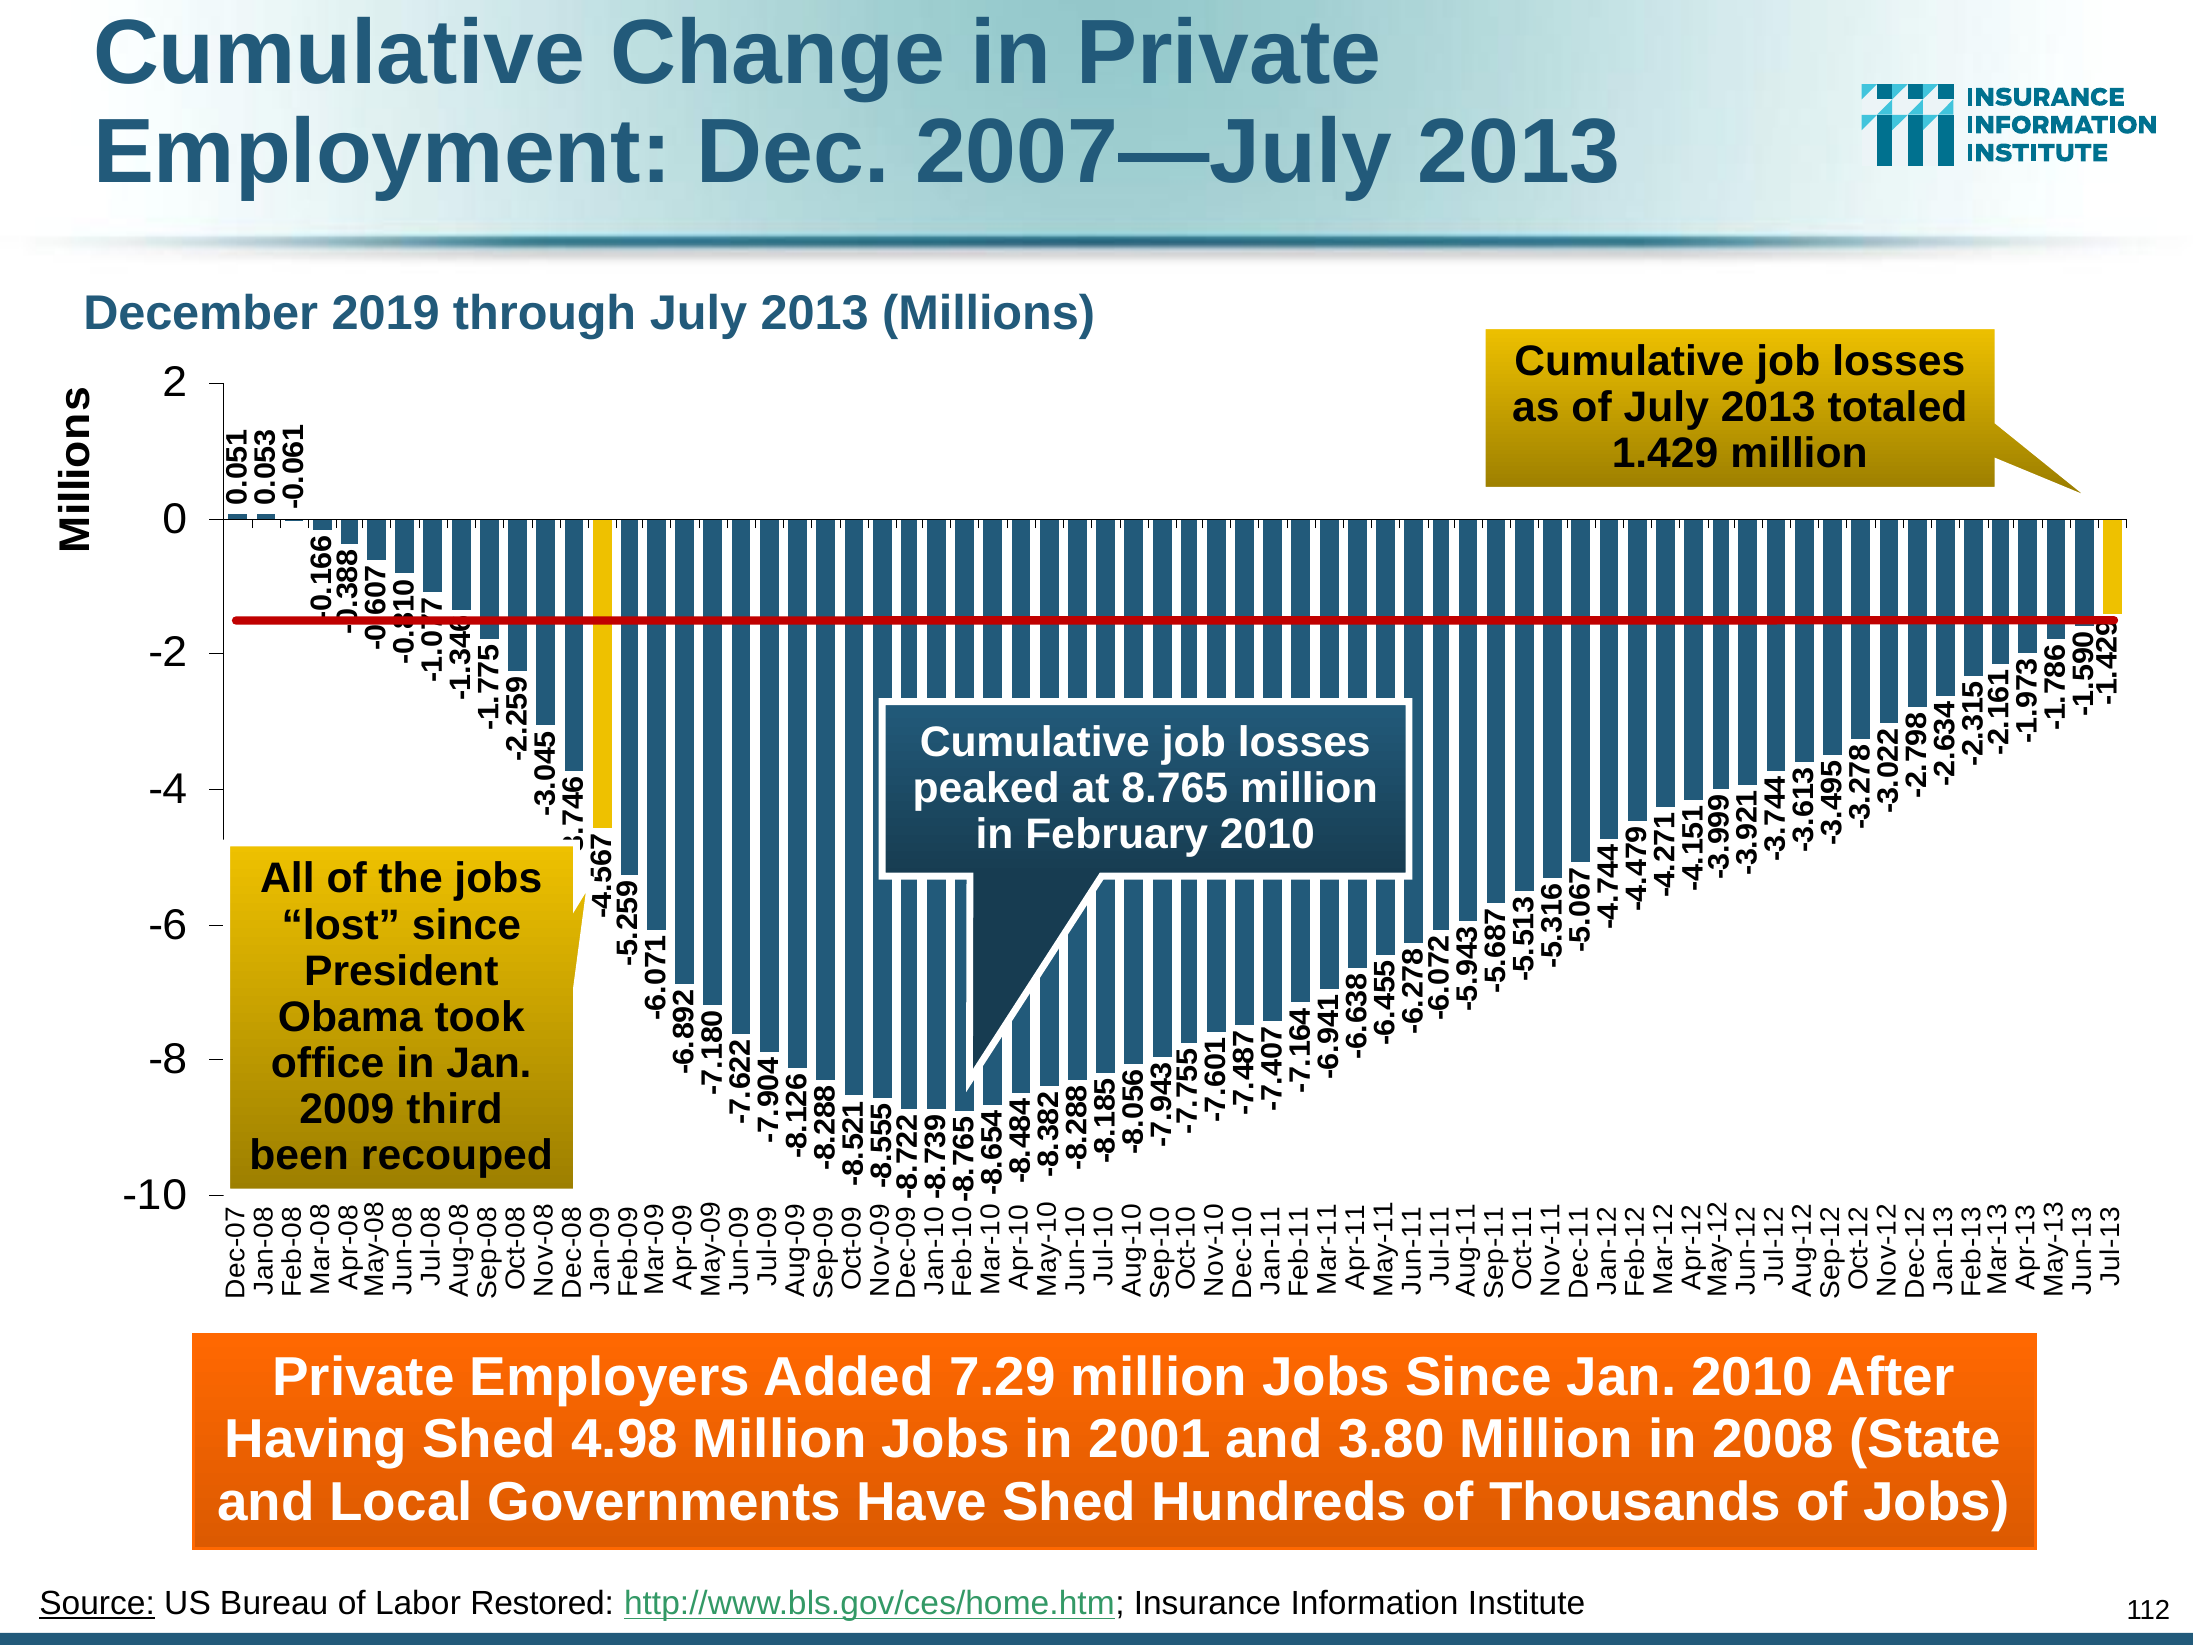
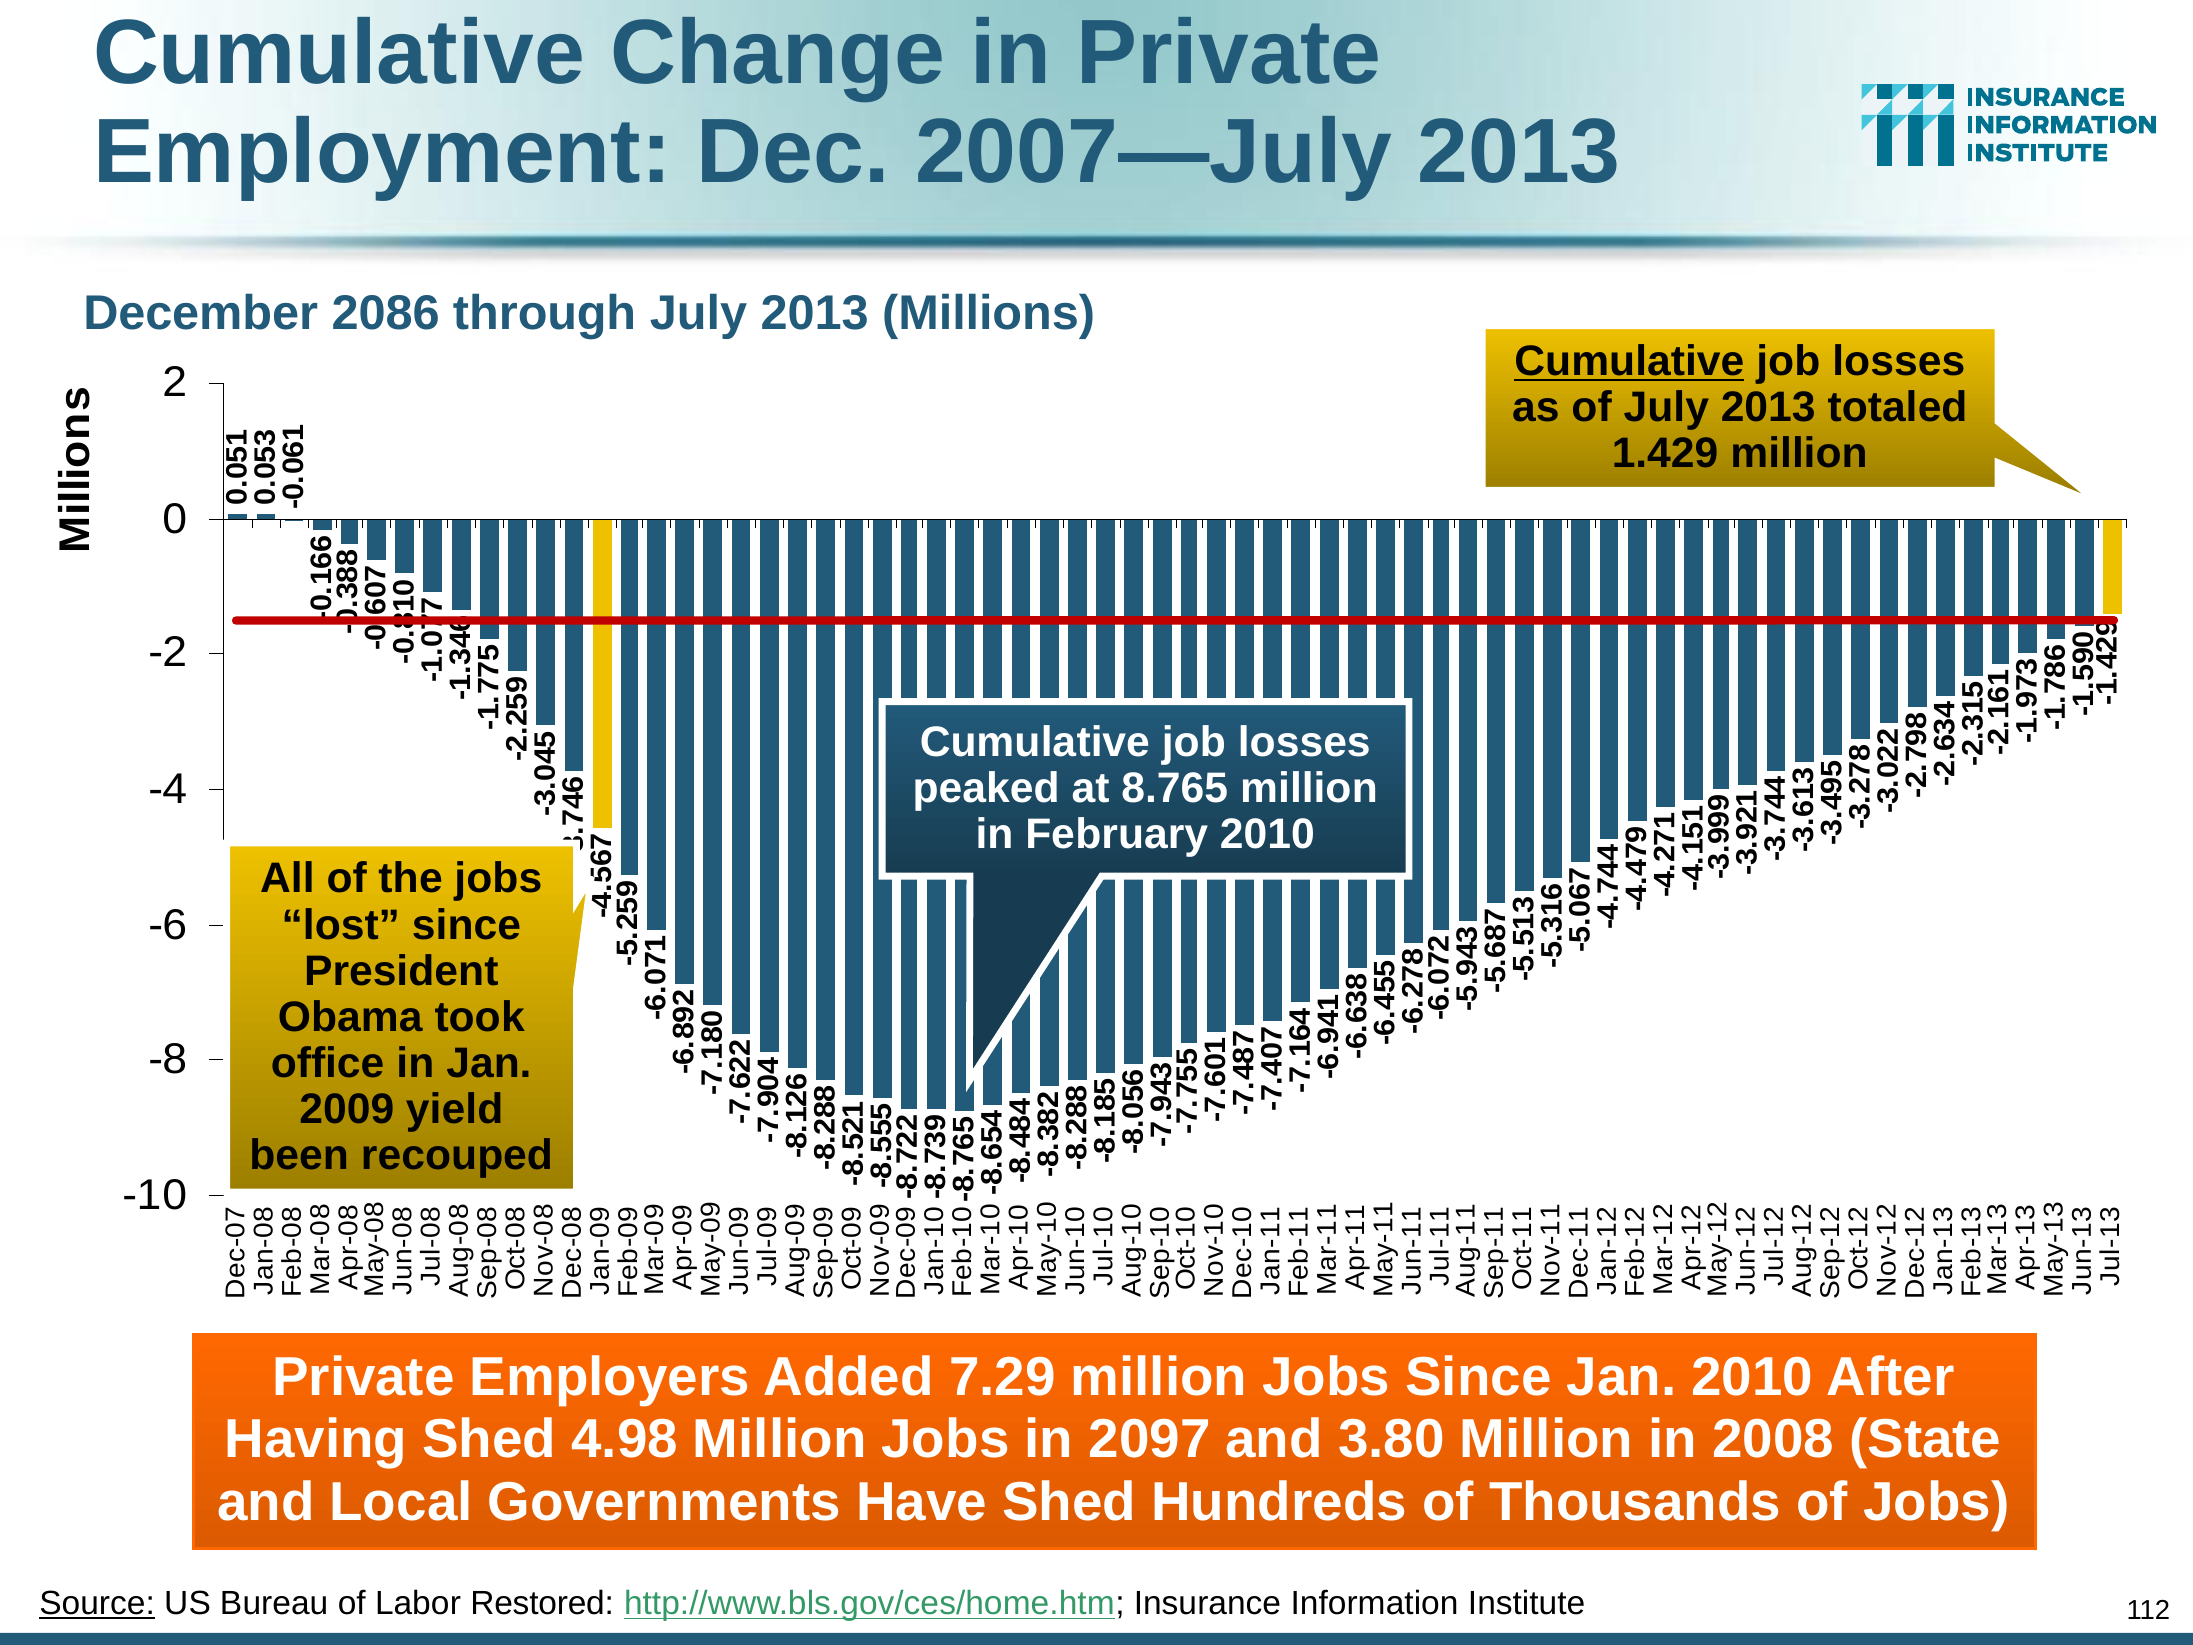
2019: 2019 -> 2086 (386, 314)
Cumulative underline: none -> present (1629, 361)
third: third -> yield (455, 1109)
2001: 2001 -> 2097 (1150, 1439)
